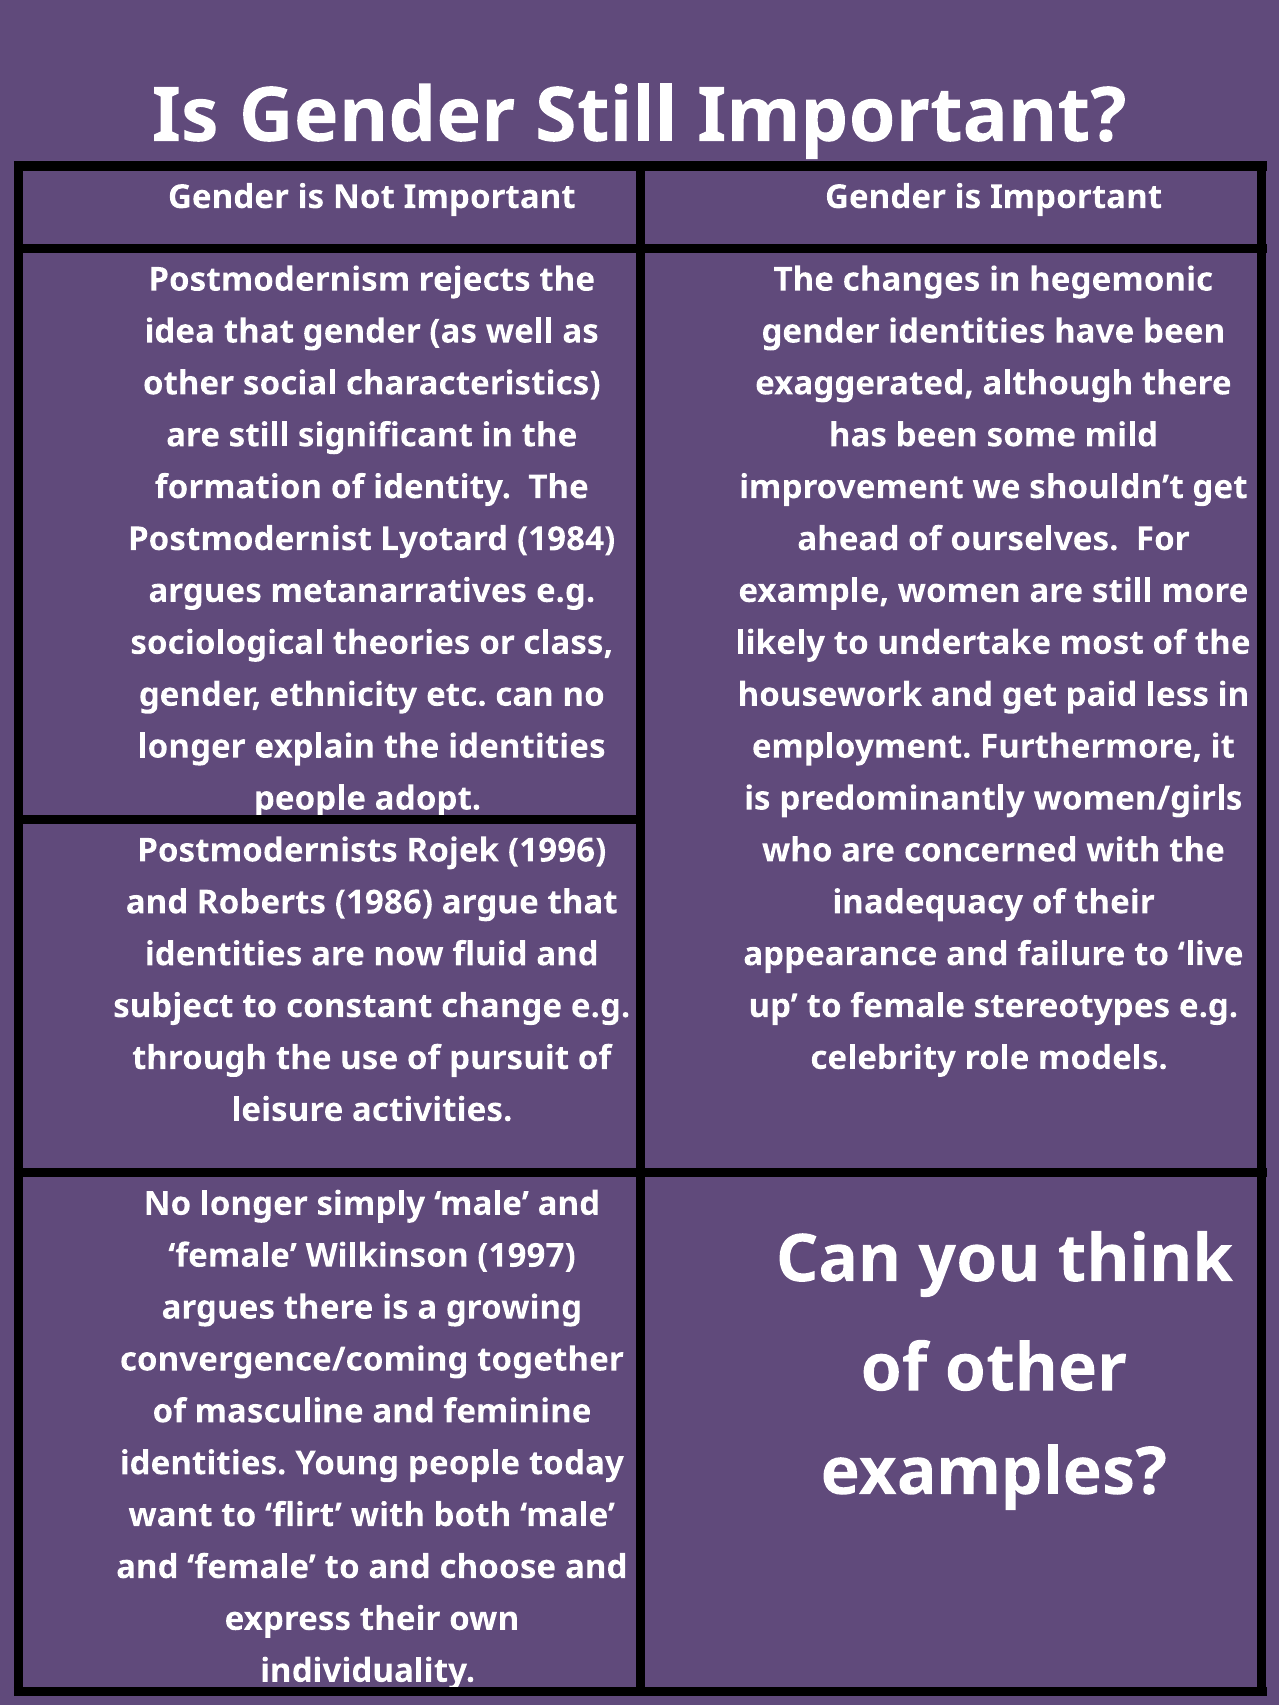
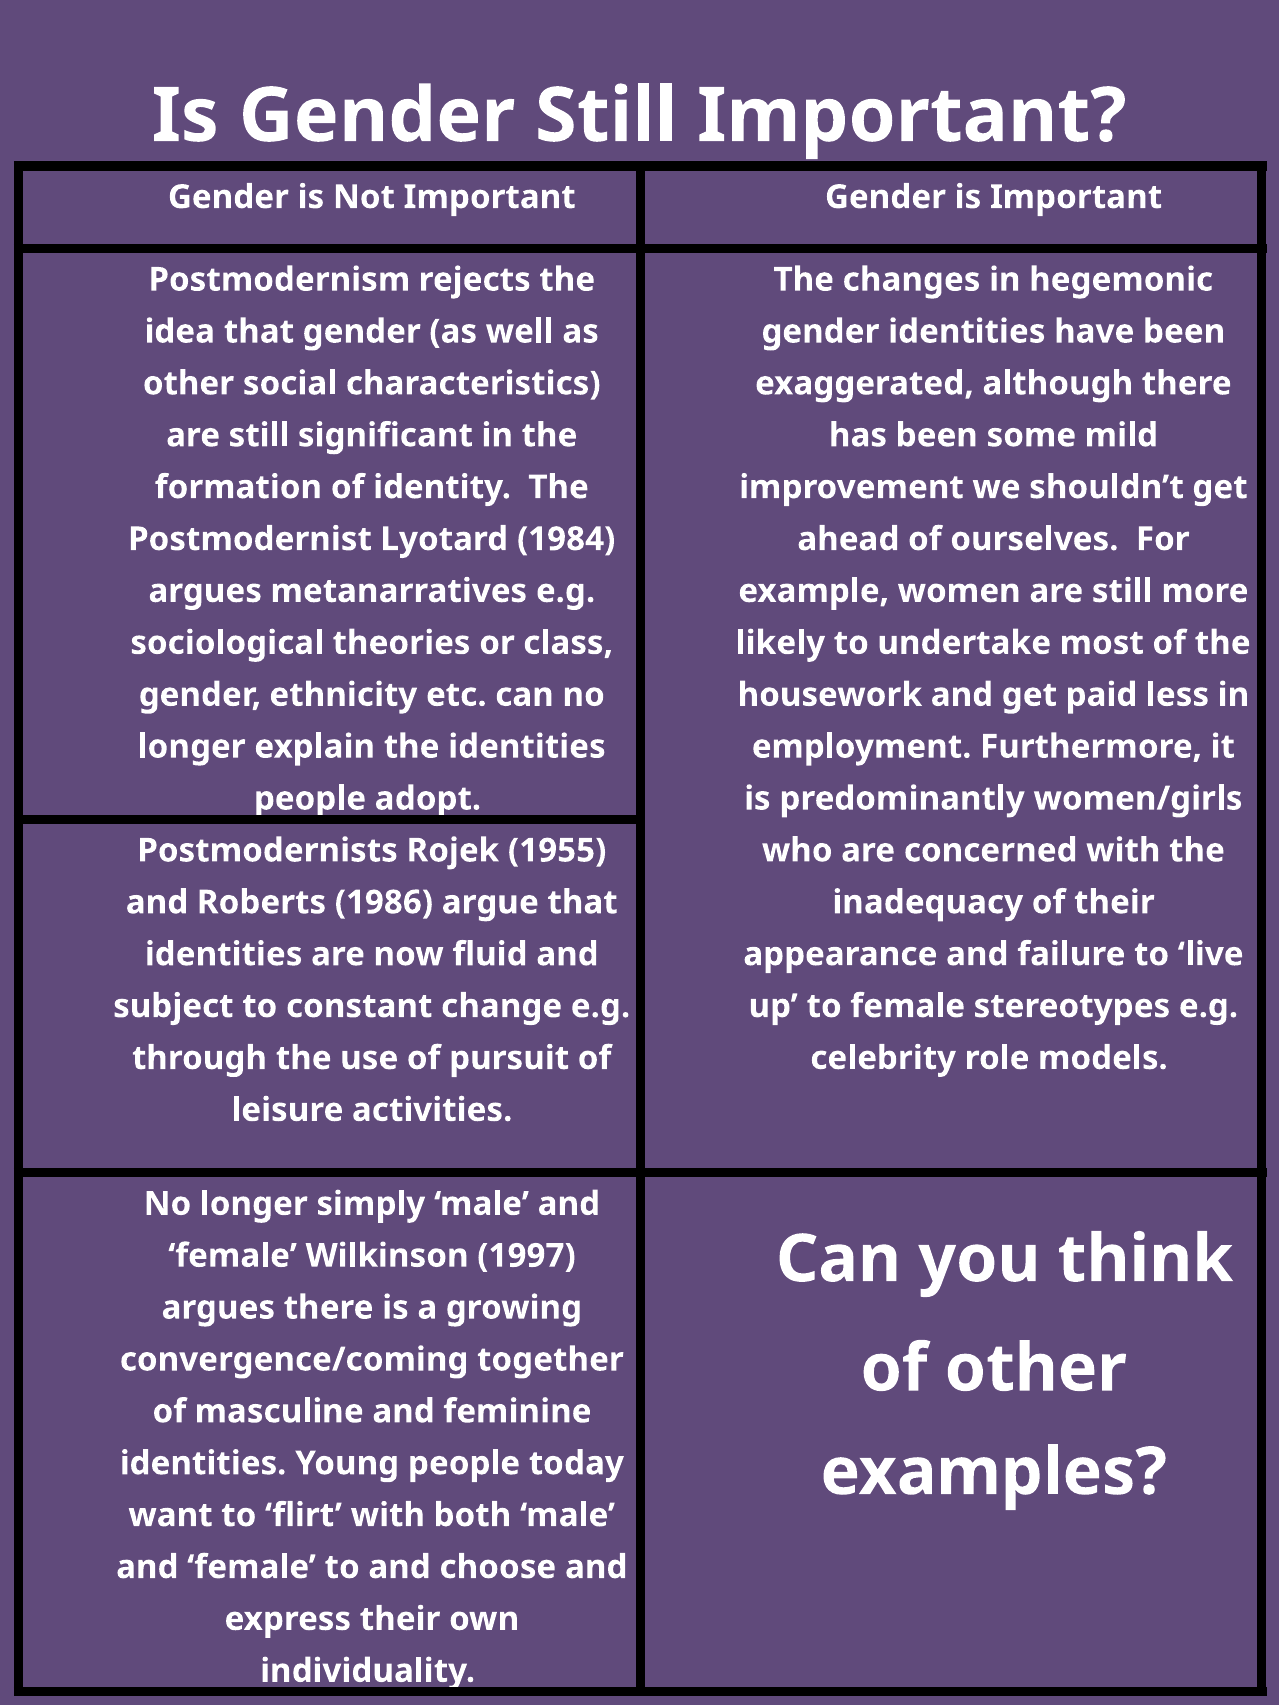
1996: 1996 -> 1955 (557, 851)
